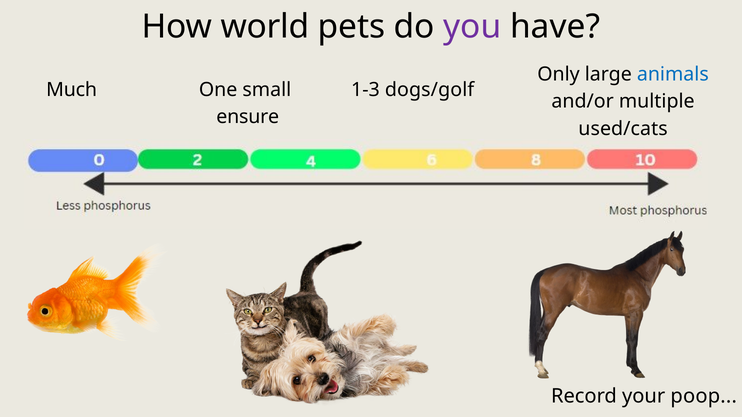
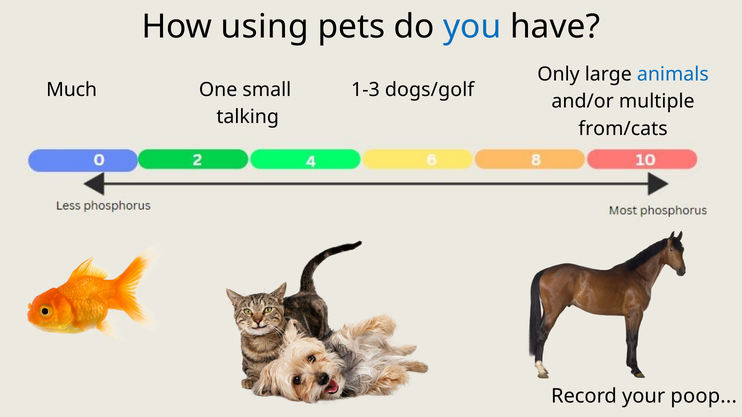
world: world -> using (265, 27)
you colour: purple -> blue (472, 27)
ensure: ensure -> talking (248, 117)
used/cats: used/cats -> from/cats (623, 129)
